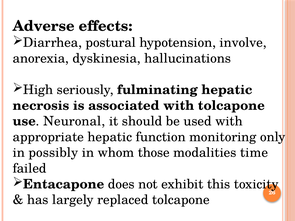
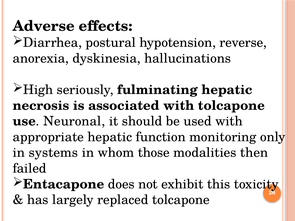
involve: involve -> reverse (243, 43)
possibly: possibly -> systems (53, 153)
time: time -> then (254, 153)
